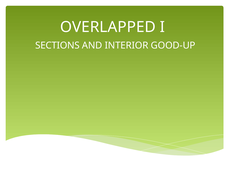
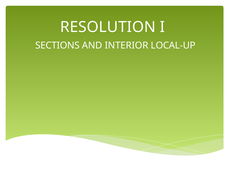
OVERLAPPED: OVERLAPPED -> RESOLUTION (108, 27)
GOOD-UP: GOOD-UP -> LOCAL-UP (173, 45)
